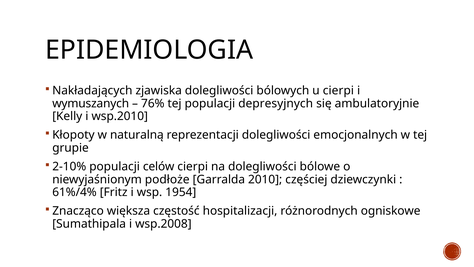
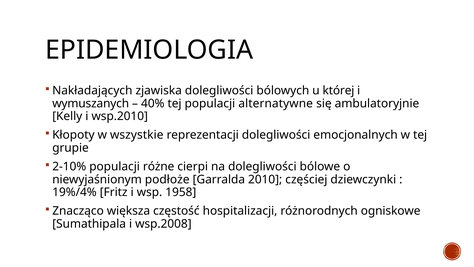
u cierpi: cierpi -> której (338, 91)
76%: 76% -> 40% (153, 103)
depresyjnych: depresyjnych -> alternatywne (276, 103)
naturalną: naturalną -> wszystkie (137, 135)
celów: celów -> różne (159, 166)
61%/4%: 61%/4% -> 19%/4% (74, 192)
1954: 1954 -> 1958 (181, 192)
